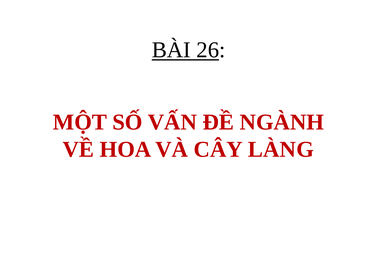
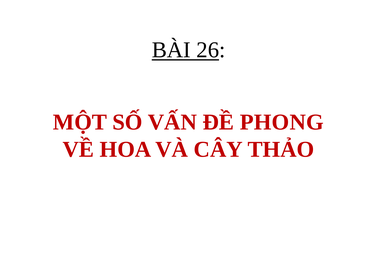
NGÀNH: NGÀNH -> PHONG (282, 122)
LÀNG: LÀNG -> THẢO (281, 149)
